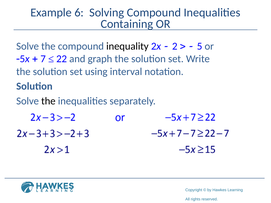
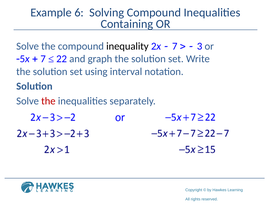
2: 2 -> 7 (175, 46)
5: 5 -> 3 (200, 46)
the colour: black -> red (48, 101)
